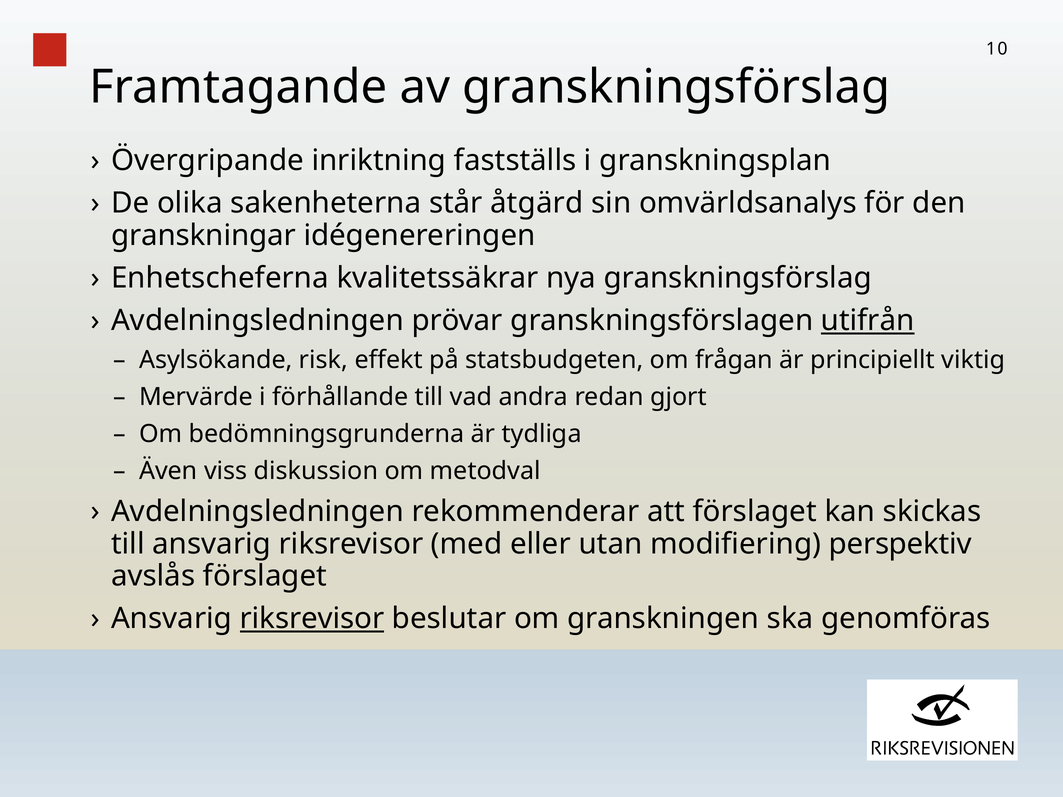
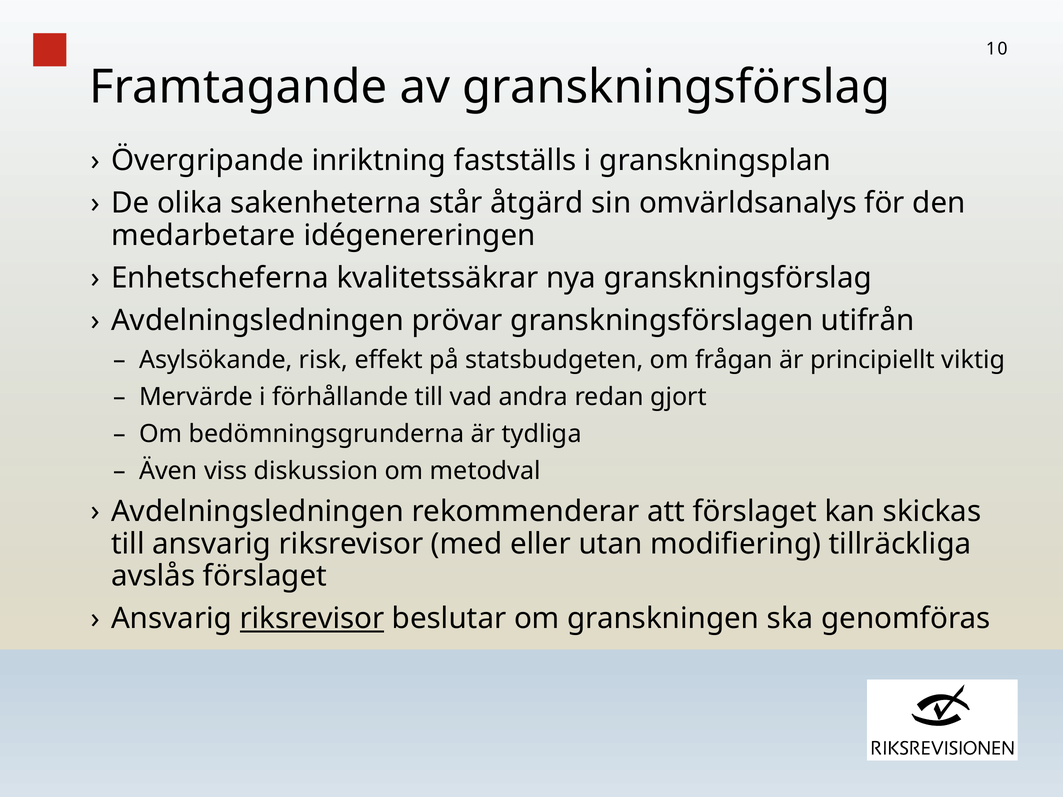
granskningar: granskningar -> medarbetare (203, 236)
utifrån underline: present -> none (868, 321)
perspektiv: perspektiv -> tillräckliga (900, 544)
